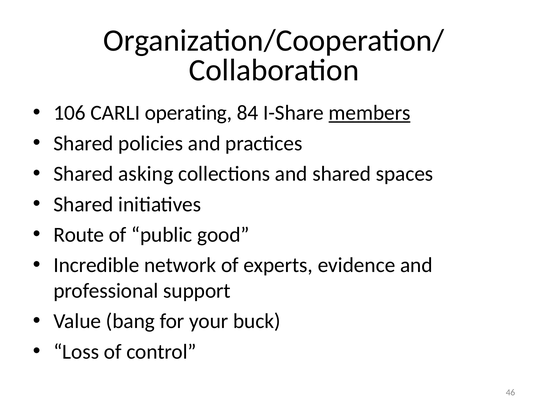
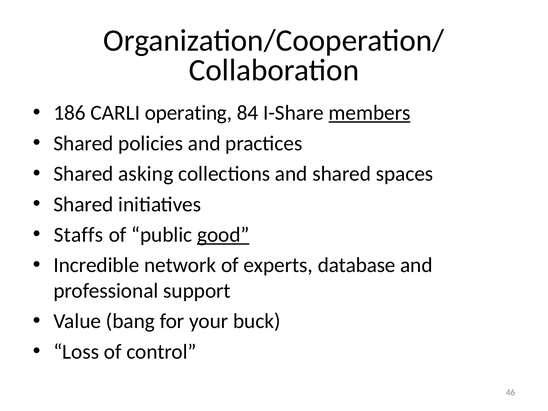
106: 106 -> 186 (70, 113)
Route: Route -> Staffs (79, 235)
good underline: none -> present (223, 235)
evidence: evidence -> database (357, 265)
